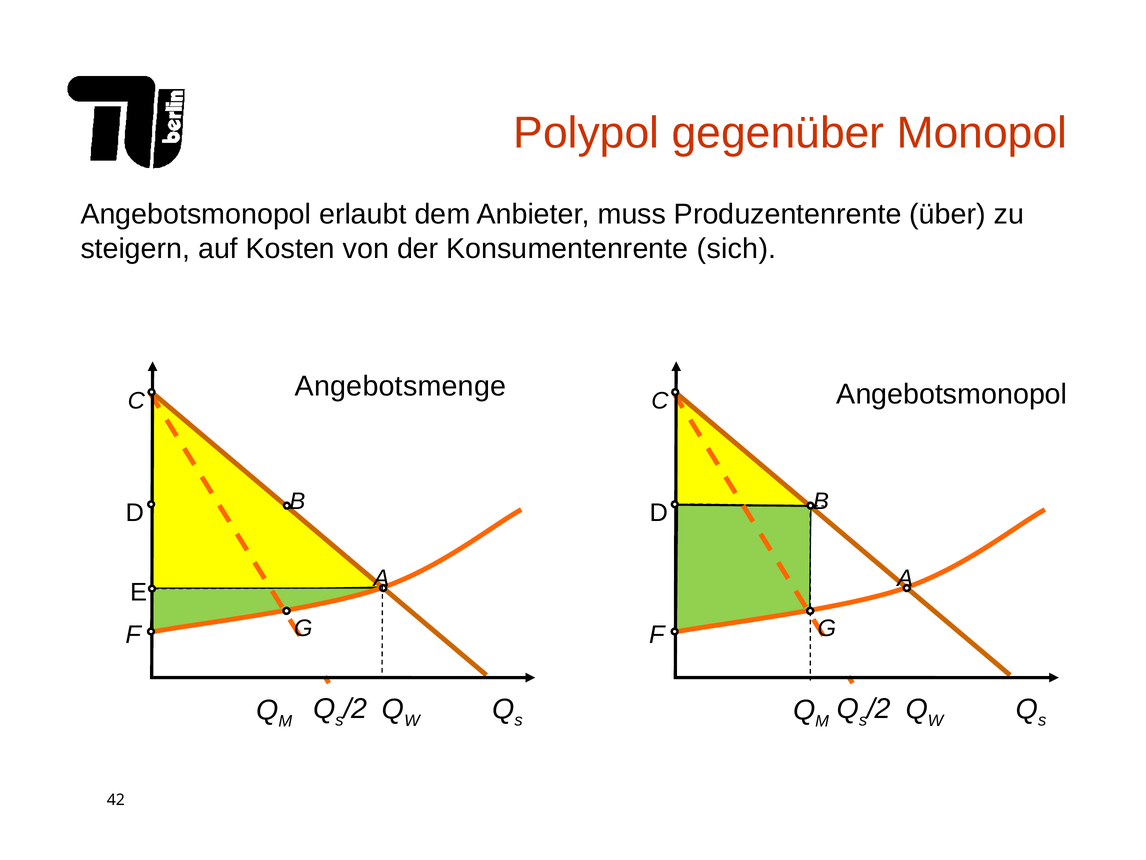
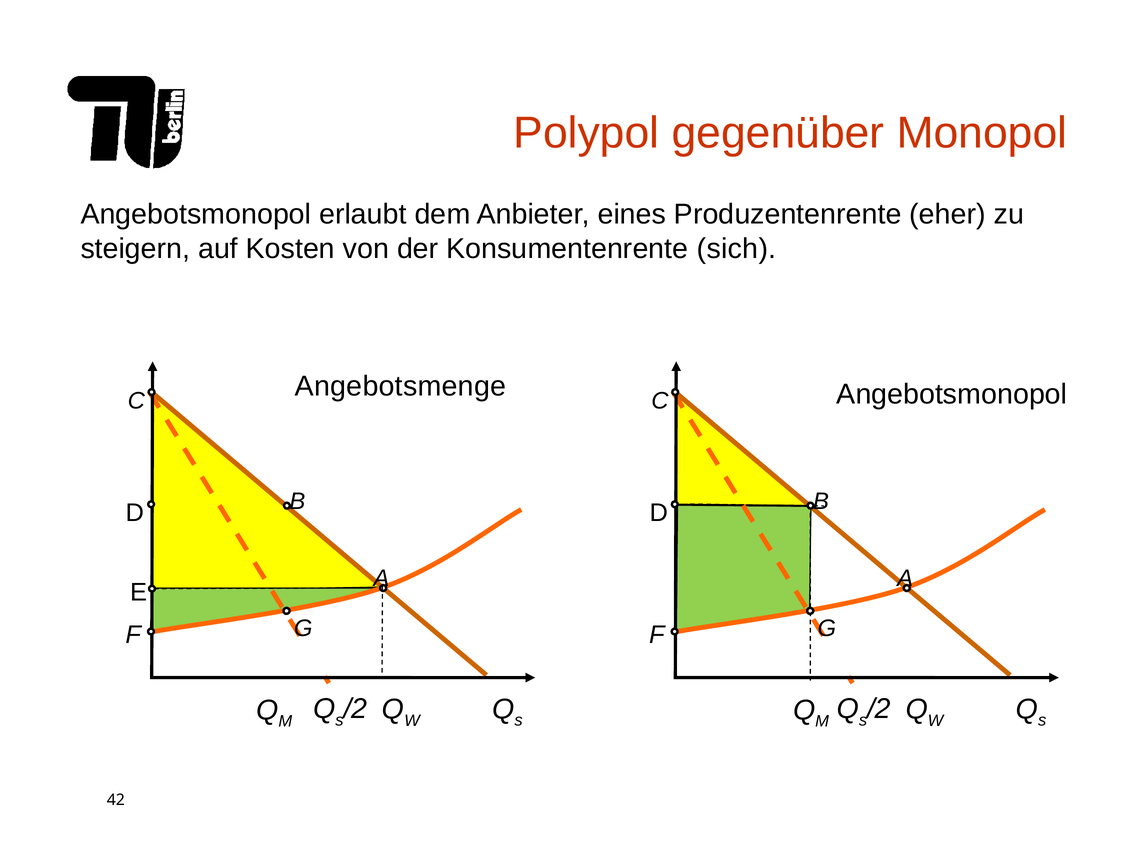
muss: muss -> eines (632, 214)
über: über -> eher (948, 214)
